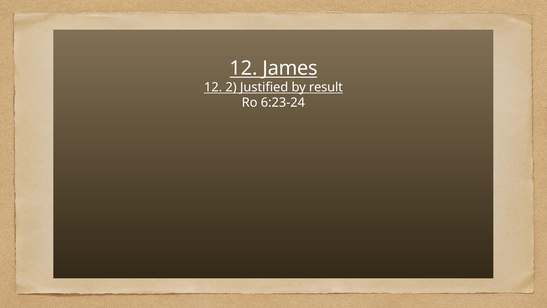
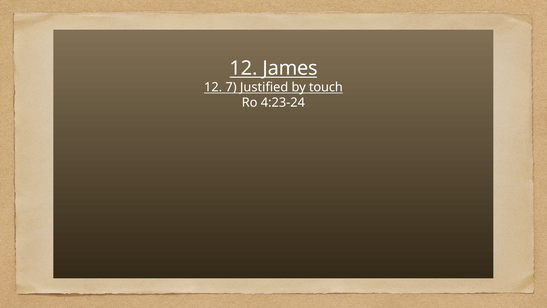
2: 2 -> 7 (231, 87)
result: result -> touch (326, 87)
6:23-24: 6:23-24 -> 4:23-24 (283, 103)
